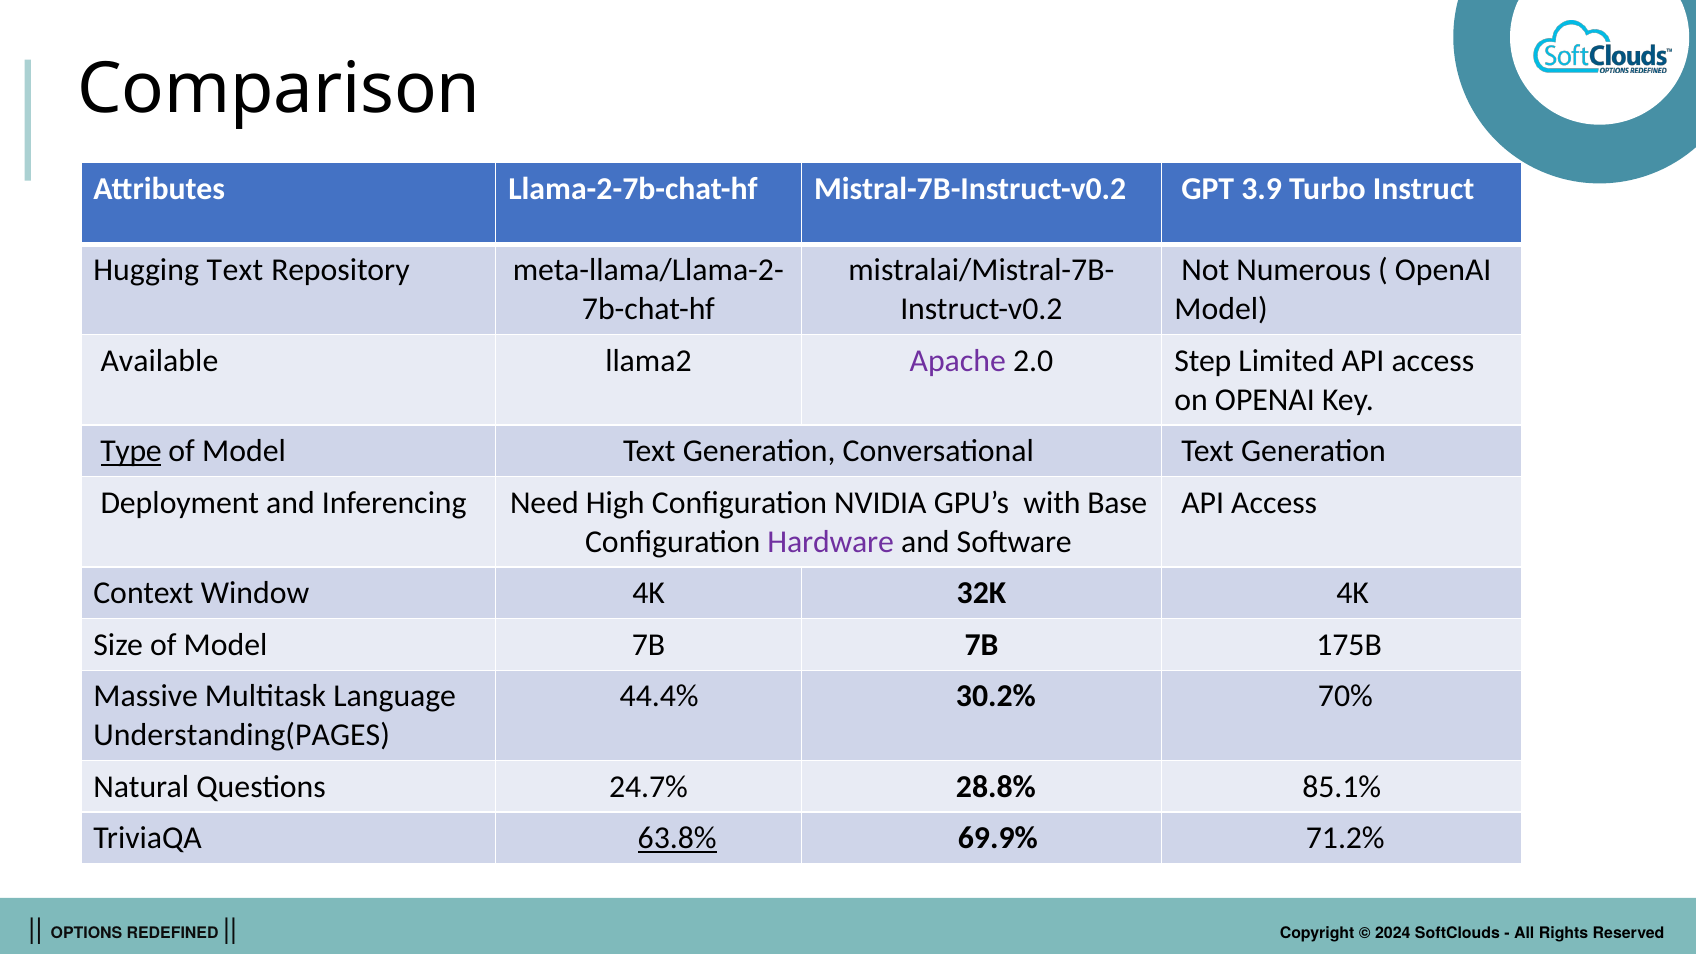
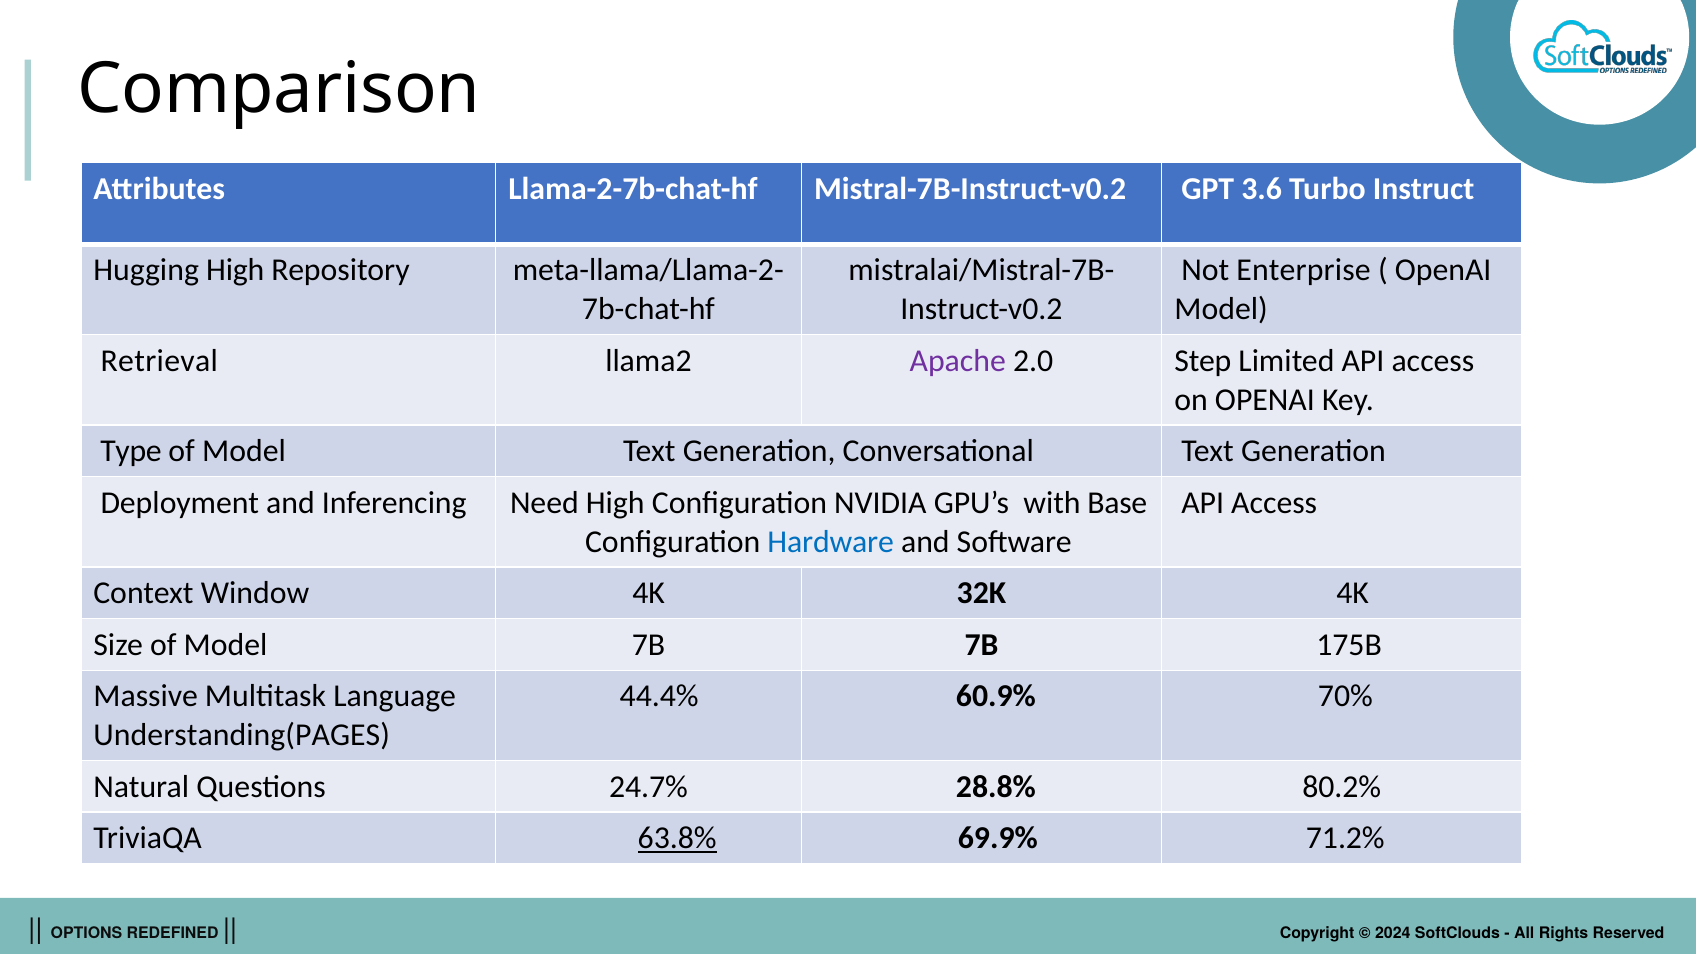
3.9: 3.9 -> 3.6 (1262, 189)
Hugging Text: Text -> High (235, 270)
Numerous: Numerous -> Enterprise (1304, 270)
Available: Available -> Retrieval (159, 361)
Type underline: present -> none (131, 451)
Hardware colour: purple -> blue (831, 542)
30.2%: 30.2% -> 60.9% (996, 696)
85.1%: 85.1% -> 80.2% (1342, 787)
